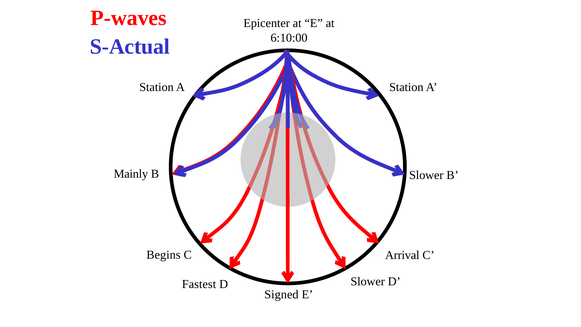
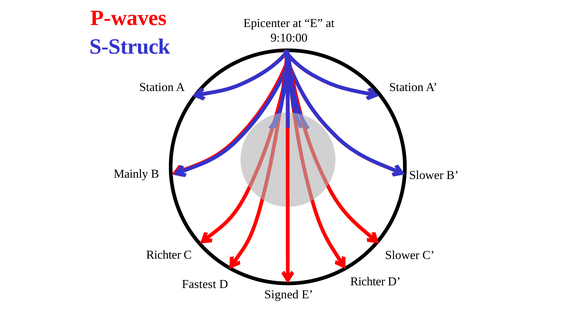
6:10:00: 6:10:00 -> 9:10:00 (289, 38)
S-Actual: S-Actual -> S-Struck (130, 47)
Begins: Begins -> Richter (164, 255)
C Arrival: Arrival -> Slower (402, 255)
D Slower: Slower -> Richter (368, 281)
